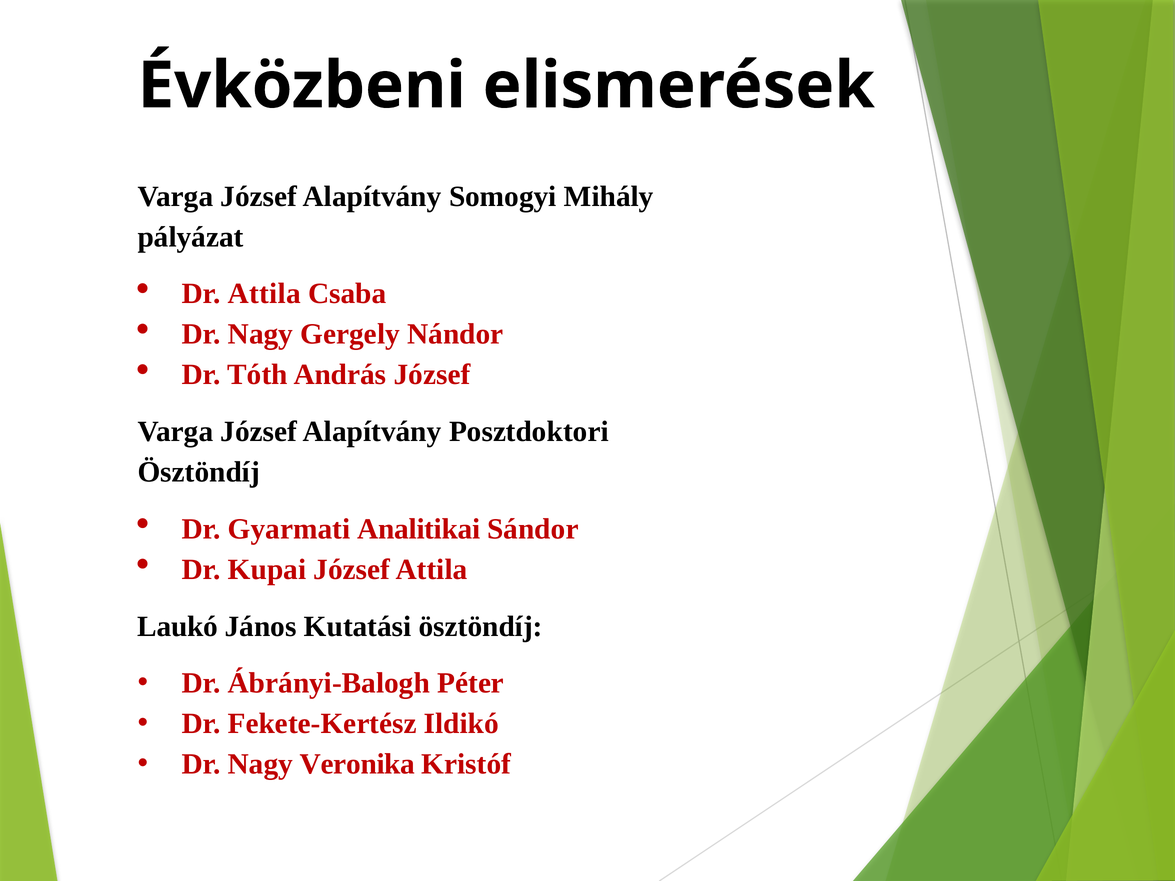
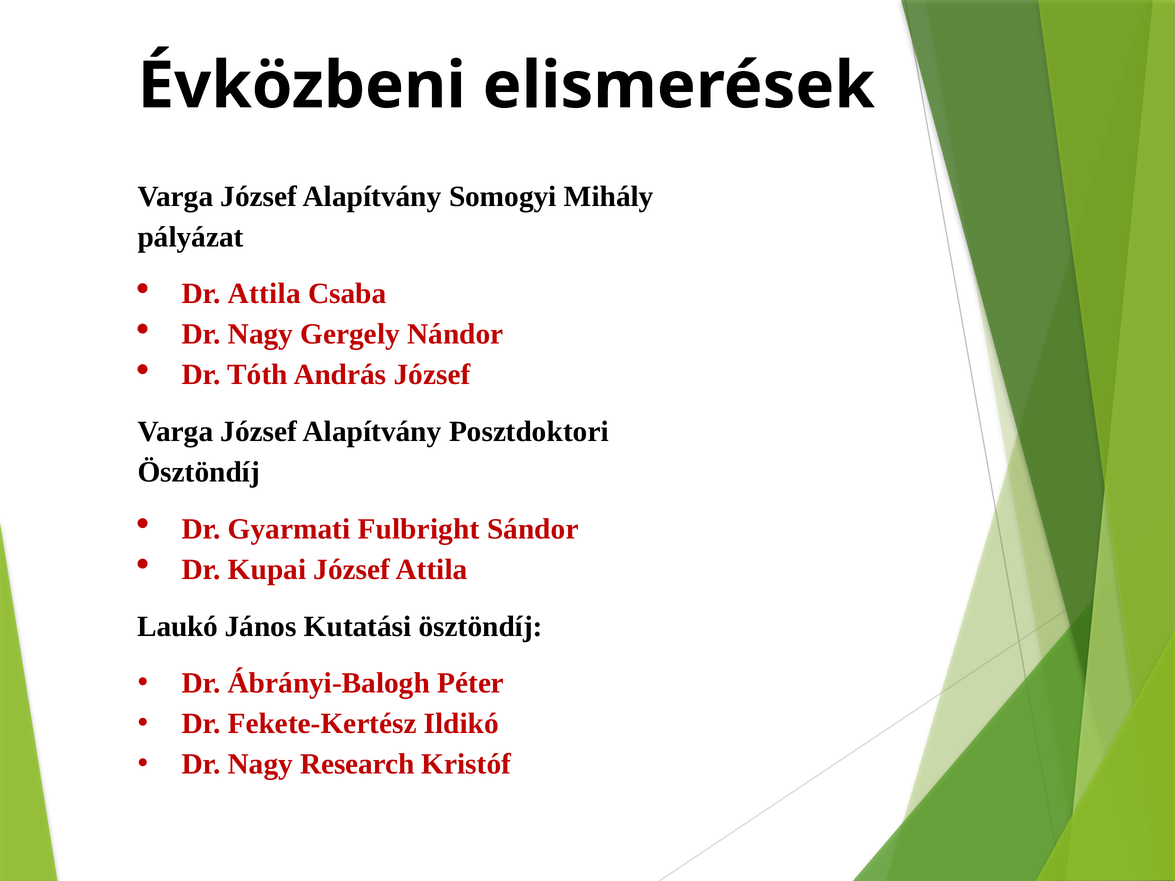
Analitikai: Analitikai -> Fulbright (419, 529)
Veronika: Veronika -> Research (357, 764)
